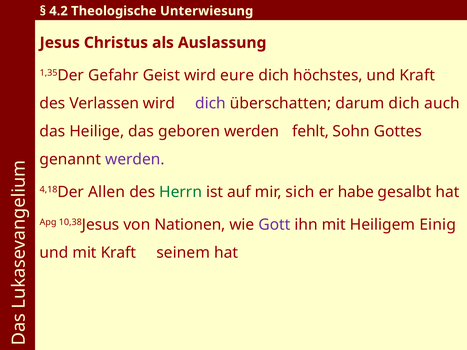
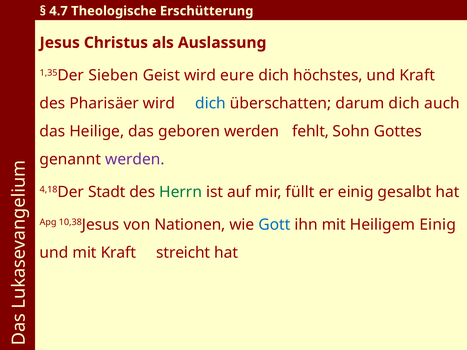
4.2: 4.2 -> 4.7 (59, 11)
Unterwiesung: Unterwiesung -> Erschütterung (207, 11)
Gefahr: Gefahr -> Sieben (113, 75)
Verlassen: Verlassen -> Pharisäer (104, 103)
dich colour: purple -> blue (211, 103)
Allen: Allen -> Stadt (107, 192)
sich: sich -> füllt (300, 192)
er habe: habe -> einig (356, 192)
Gott colour: purple -> blue (274, 225)
seinem: seinem -> streicht (183, 253)
